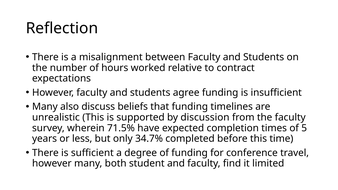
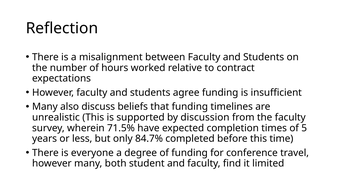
34.7%: 34.7% -> 84.7% (149, 139)
sufficient: sufficient -> everyone (92, 153)
